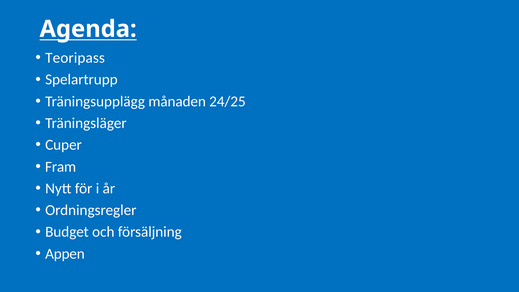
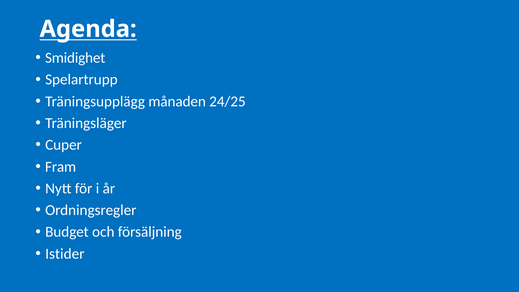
Teoripass: Teoripass -> Smidighet (75, 58)
Appen: Appen -> Istider (65, 254)
